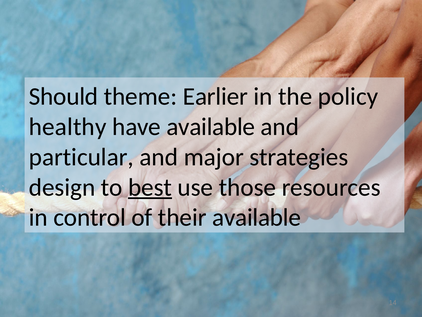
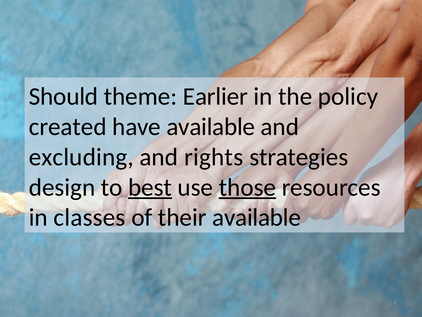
healthy: healthy -> created (68, 127)
particular: particular -> excluding (81, 157)
major: major -> rights (214, 157)
those underline: none -> present (247, 187)
control: control -> classes (89, 217)
